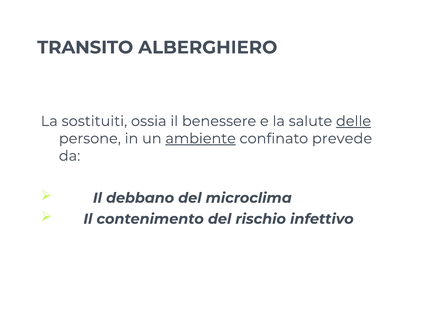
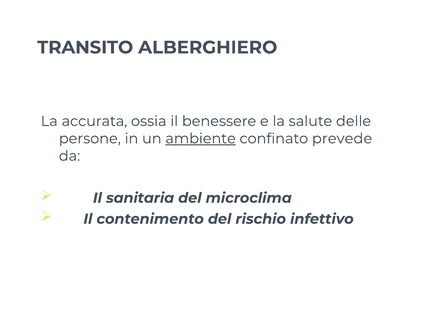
sostituiti: sostituiti -> accurata (94, 121)
delle underline: present -> none (354, 121)
debbano: debbano -> sanitaria (140, 198)
